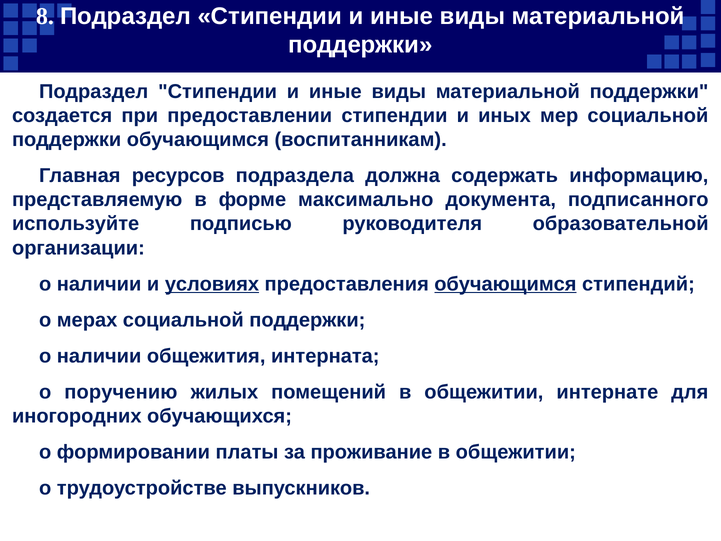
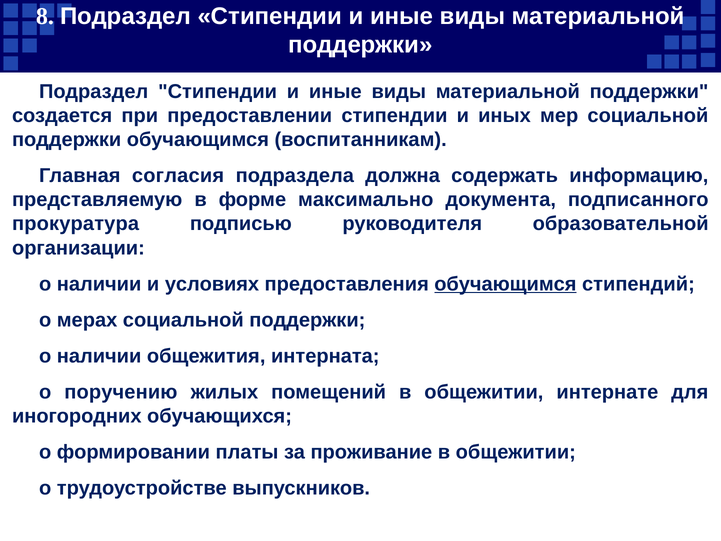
ресурсов: ресурсов -> согласия (178, 176)
используйте: используйте -> прокуратура (76, 224)
условиях underline: present -> none (212, 284)
